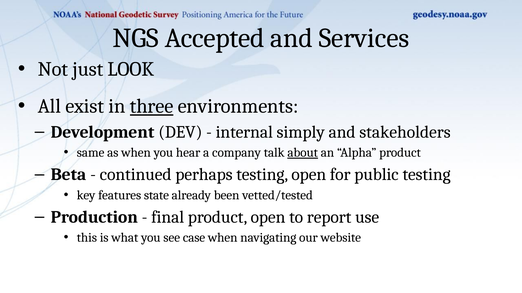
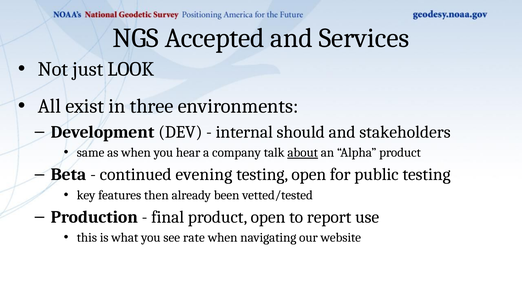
three underline: present -> none (152, 106)
simply: simply -> should (301, 132)
perhaps: perhaps -> evening (204, 175)
state: state -> then (156, 196)
case: case -> rate (194, 238)
